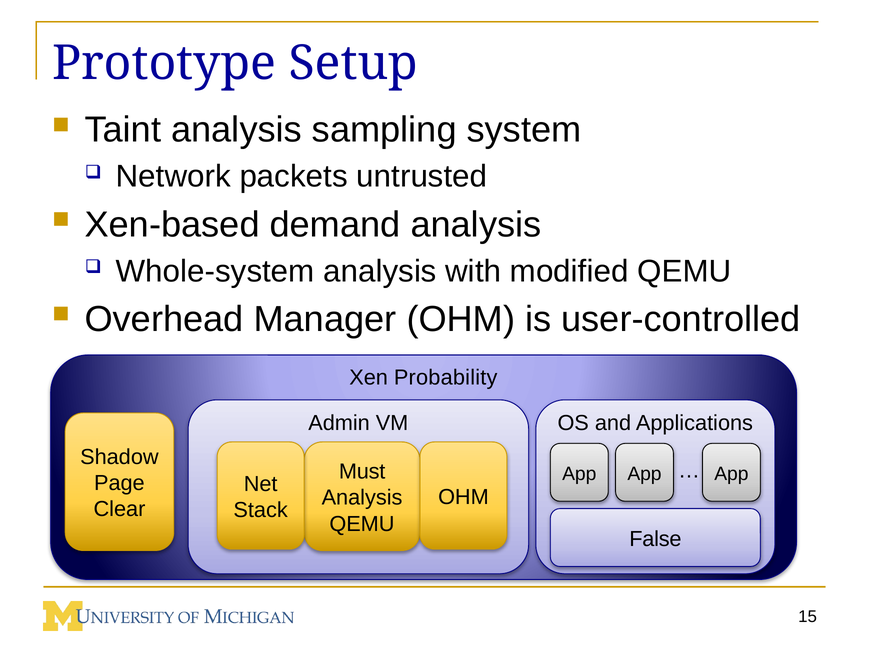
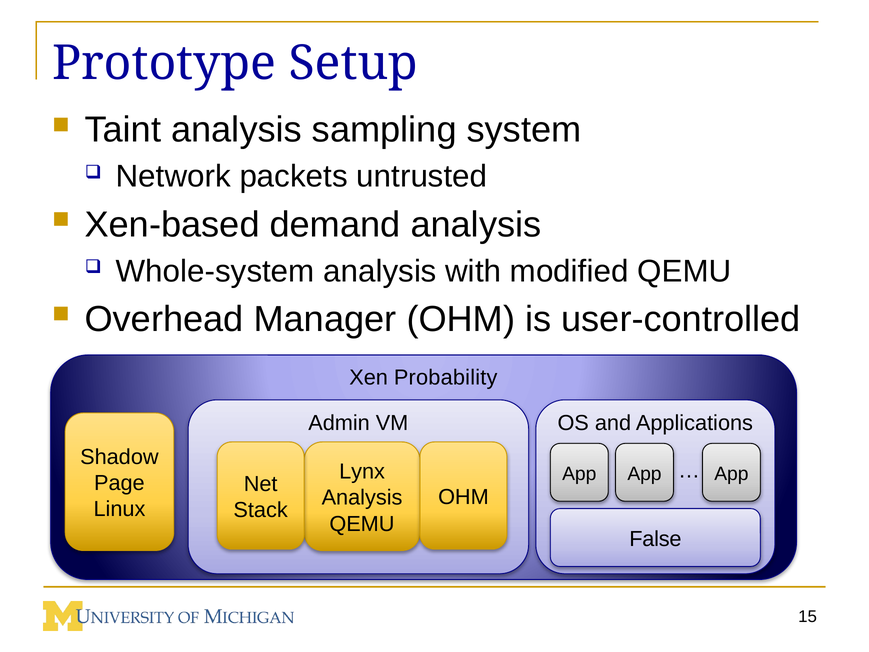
Must: Must -> Lynx (362, 471)
Clear: Clear -> Linux (119, 509)
